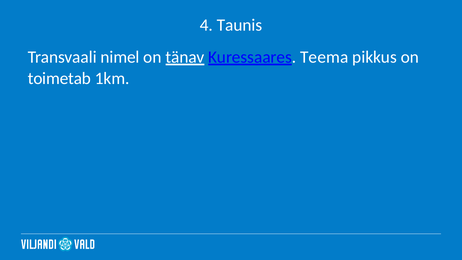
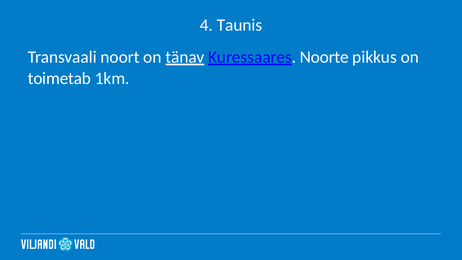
nimel: nimel -> noort (120, 57)
Teema: Teema -> Noorte (324, 57)
